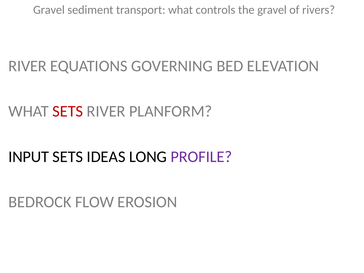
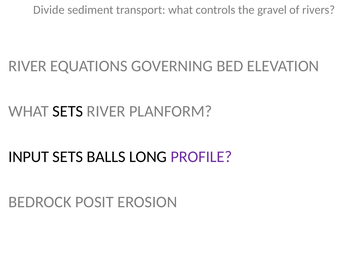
Gravel: Gravel -> Divide (49, 10)
SETS colour: red -> black (68, 111)
IDEAS: IDEAS -> BALLS (106, 157)
FLOW: FLOW -> POSIT (94, 202)
